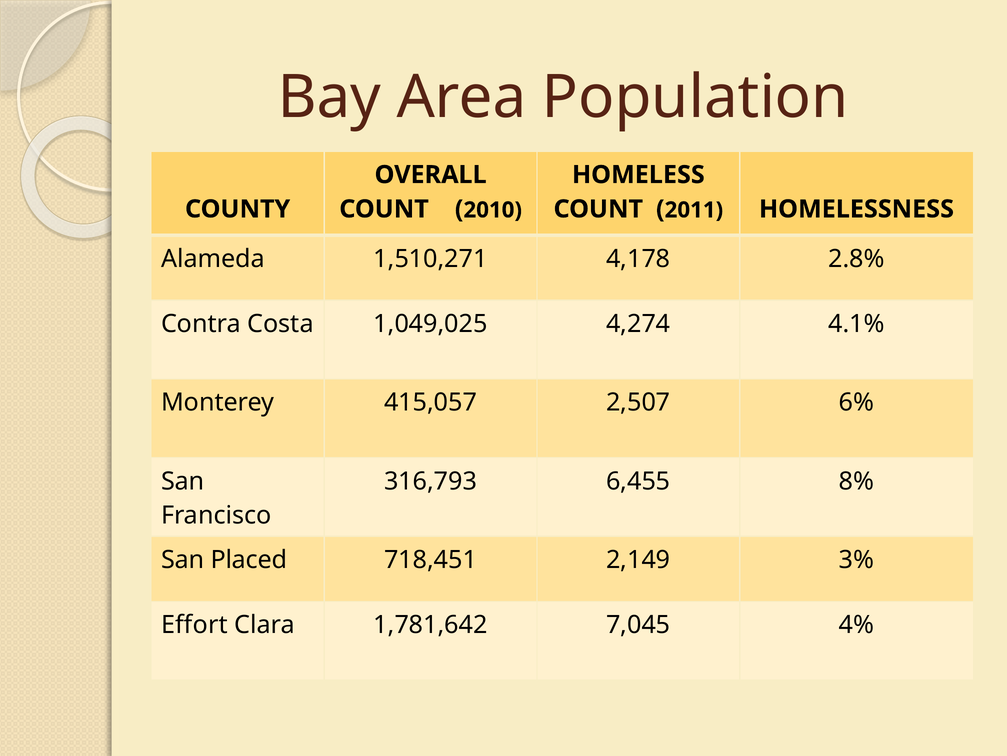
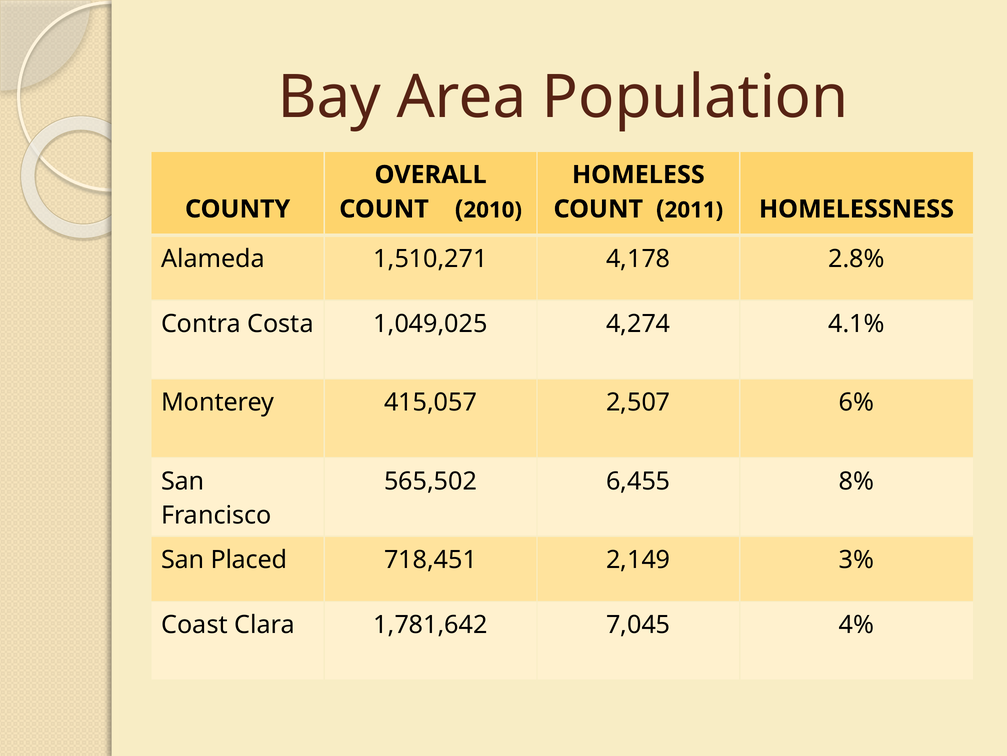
316,793: 316,793 -> 565,502 (431, 481)
Effort: Effort -> Coast (194, 624)
